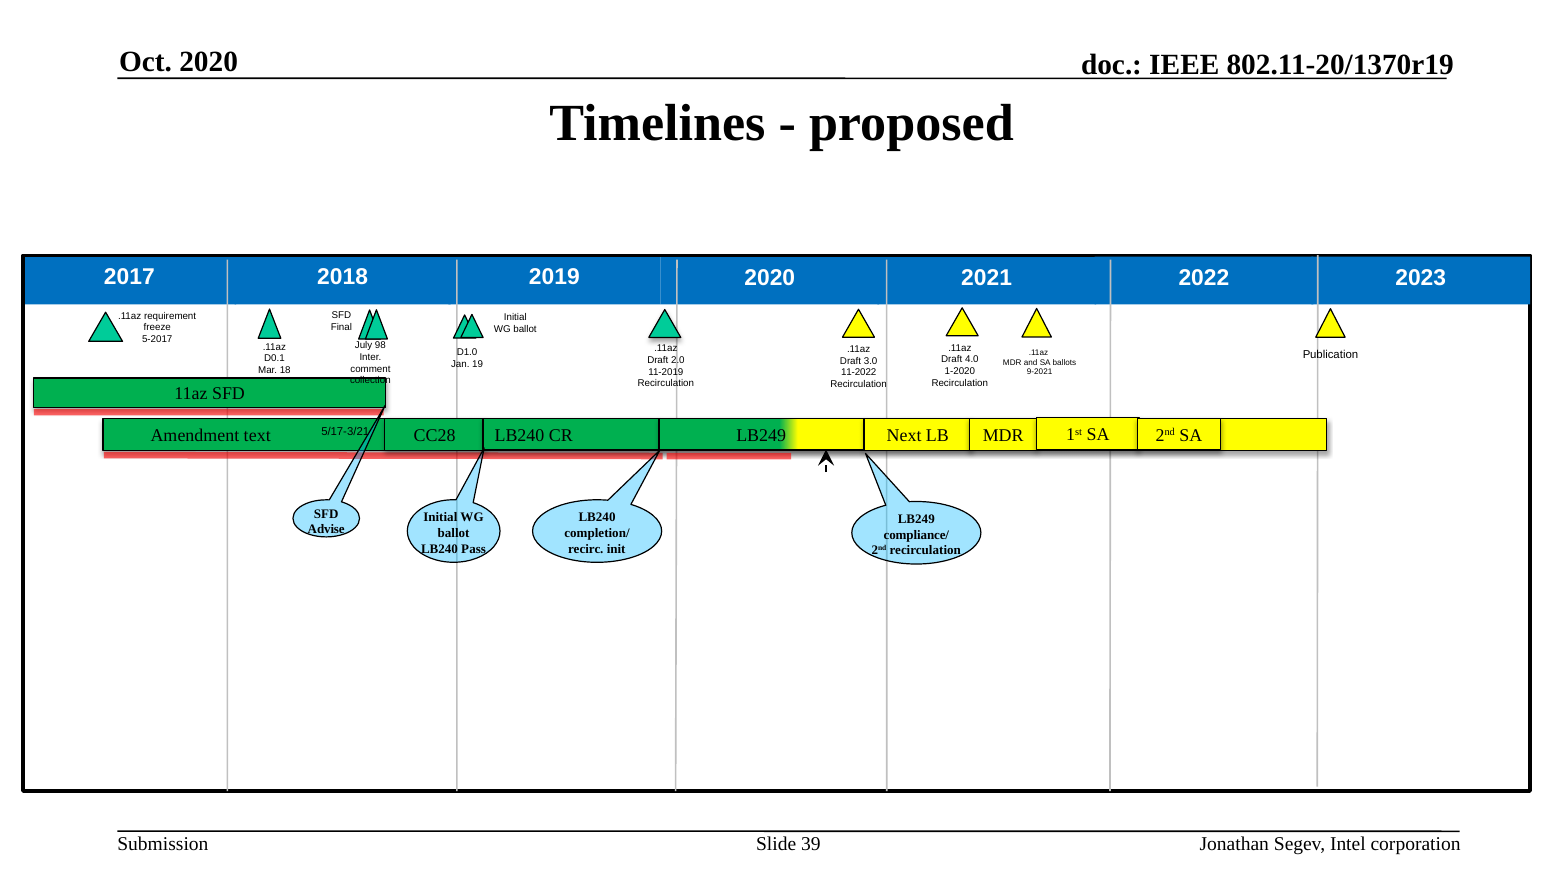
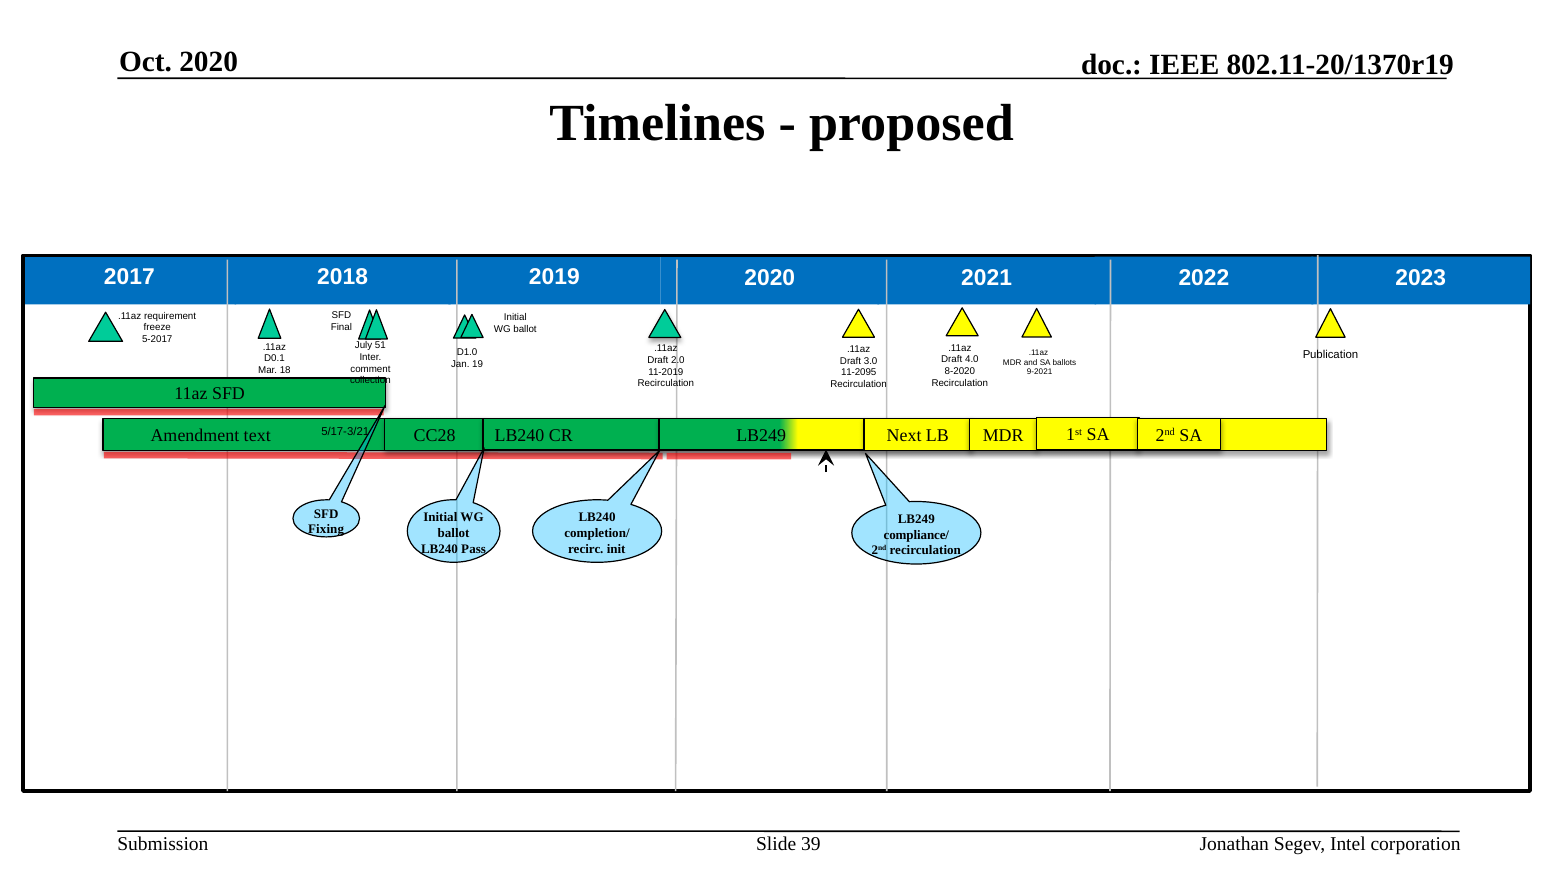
98: 98 -> 51 (380, 345)
1-2020: 1-2020 -> 8-2020 (960, 371)
11-2022: 11-2022 -> 11-2095 (859, 373)
Advise: Advise -> Fixing (326, 529)
